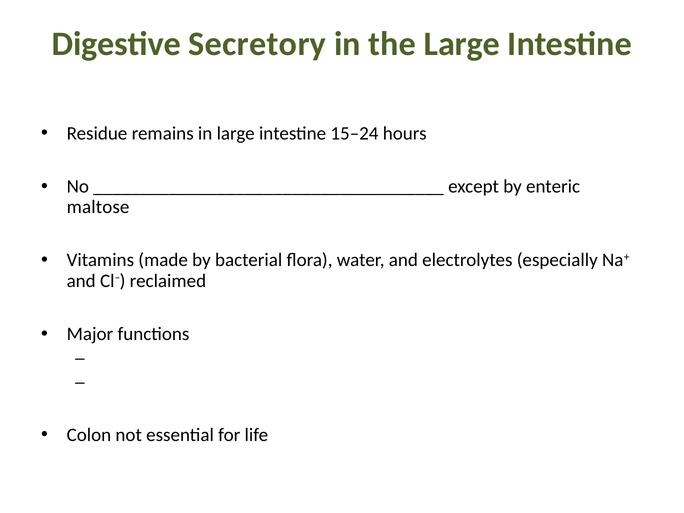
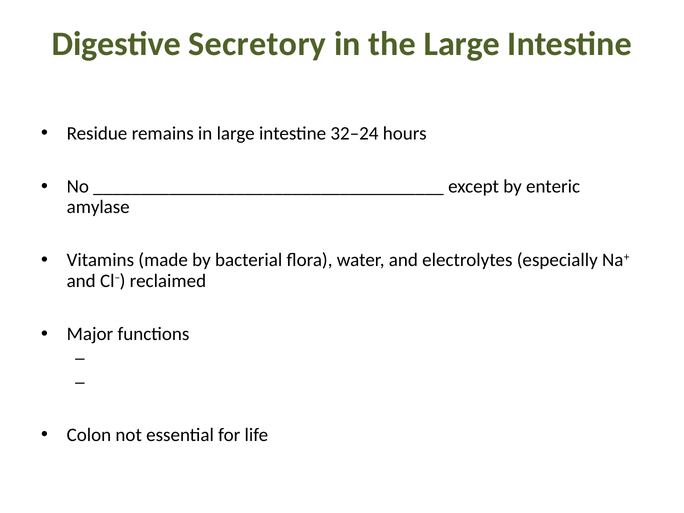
15–24: 15–24 -> 32–24 (354, 133)
maltose: maltose -> amylase (98, 207)
